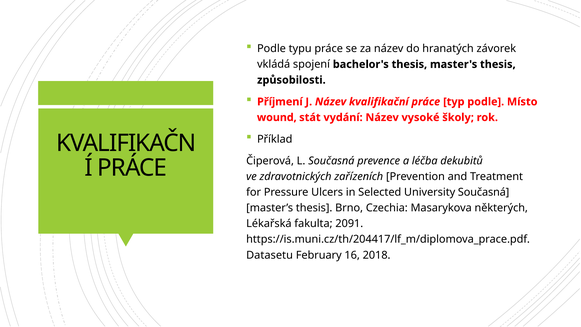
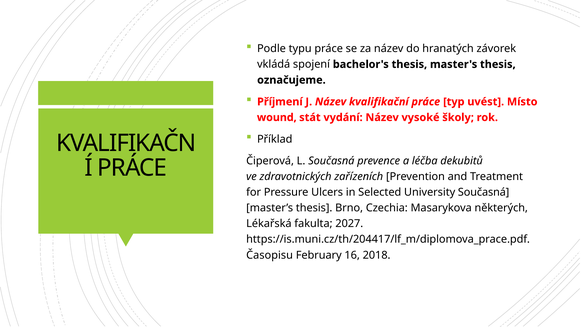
způsobilosti: způsobilosti -> označujeme (291, 80)
typ podle: podle -> uvést (486, 102)
2091: 2091 -> 2027 (349, 224)
Datasetu: Datasetu -> Časopisu (270, 255)
